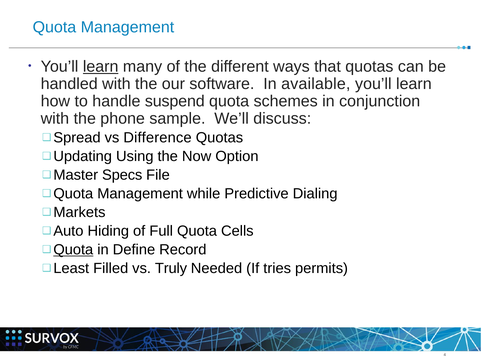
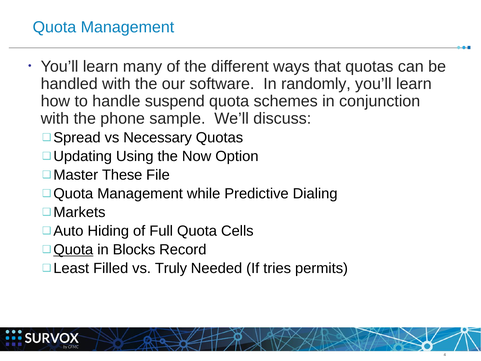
learn underline: present -> none (101, 66)
available: available -> randomly (316, 84)
Difference: Difference -> Necessary (158, 138)
Specs: Specs -> These (122, 175)
Define: Define -> Blocks (134, 249)
